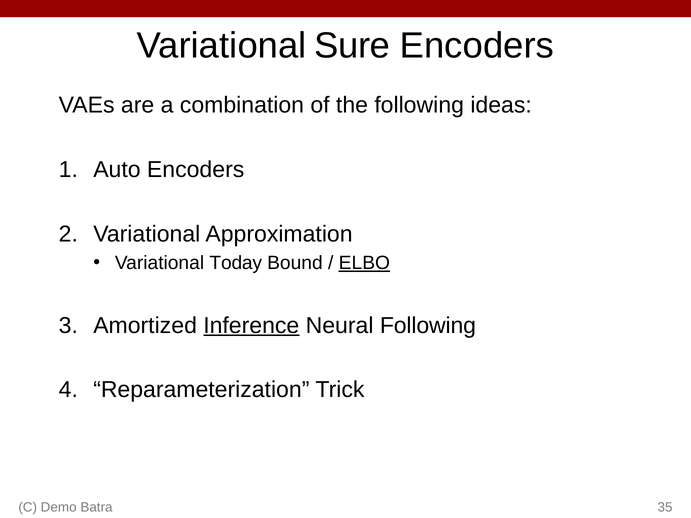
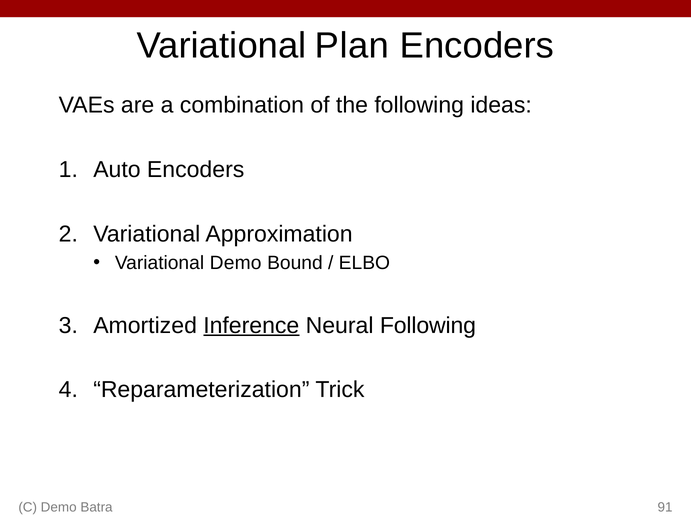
Sure: Sure -> Plan (352, 46)
Variational Today: Today -> Demo (236, 263)
ELBO underline: present -> none (364, 263)
35: 35 -> 91 (665, 508)
